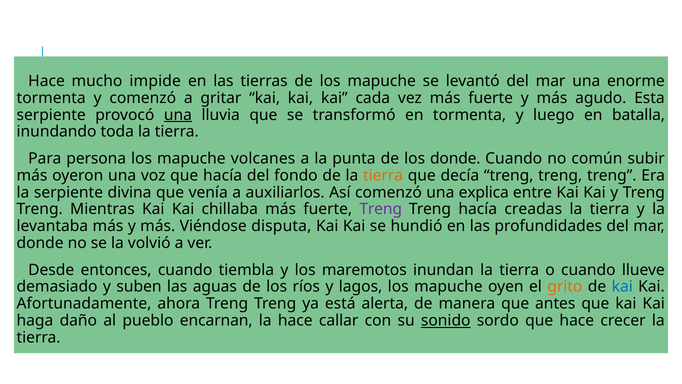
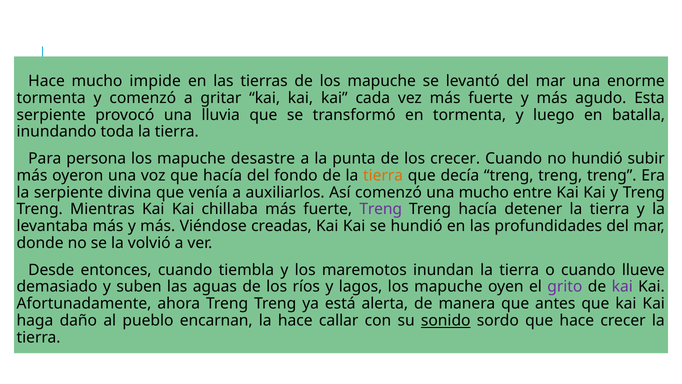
una underline: present -> none (178, 115)
volcanes: volcanes -> desastre (263, 158)
los donde: donde -> crecer (455, 158)
no común: común -> hundió (597, 158)
una explica: explica -> mucho (484, 192)
creadas: creadas -> detener (533, 209)
disputa: disputa -> creadas (281, 226)
grito colour: orange -> purple (565, 287)
kai colour: blue -> purple (622, 287)
